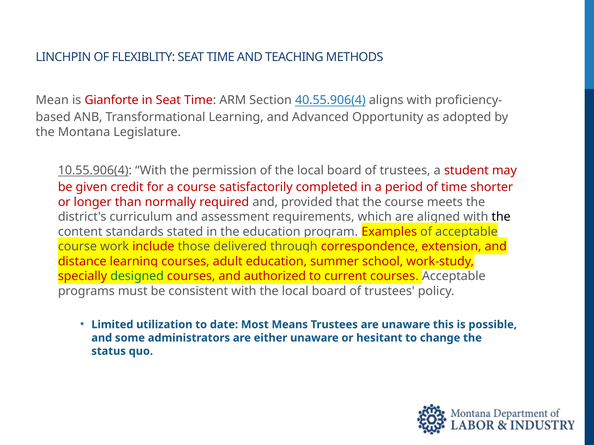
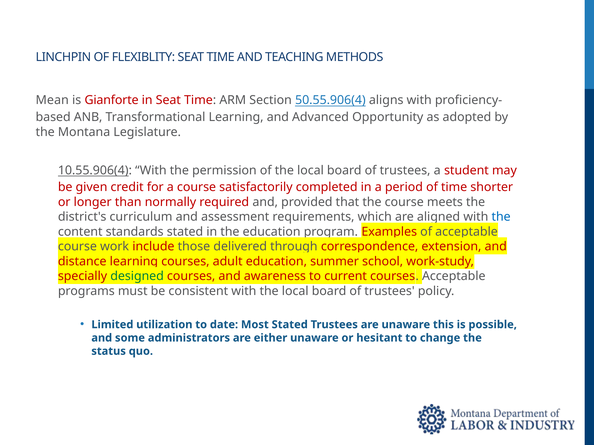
40.55.906(4: 40.55.906(4 -> 50.55.906(4 (330, 100)
the colour: black -> blue (501, 217)
authorized: authorized -> awareness (275, 277)
Most Means: Means -> Stated (290, 325)
